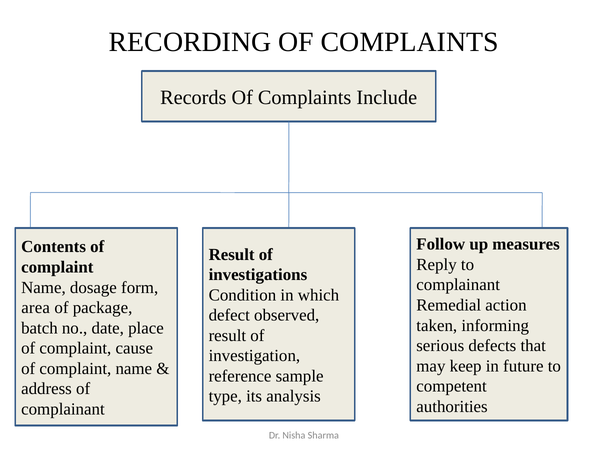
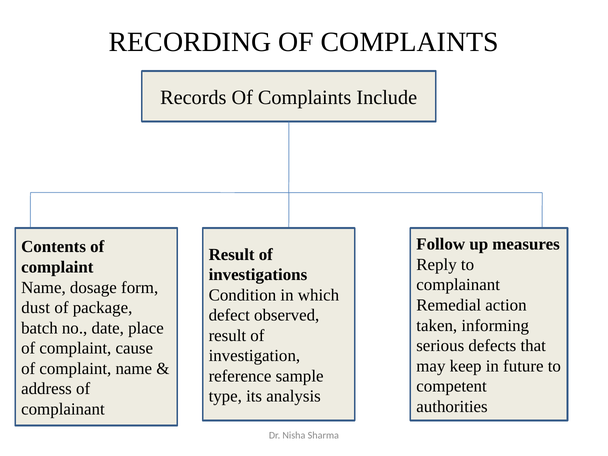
area: area -> dust (36, 308)
